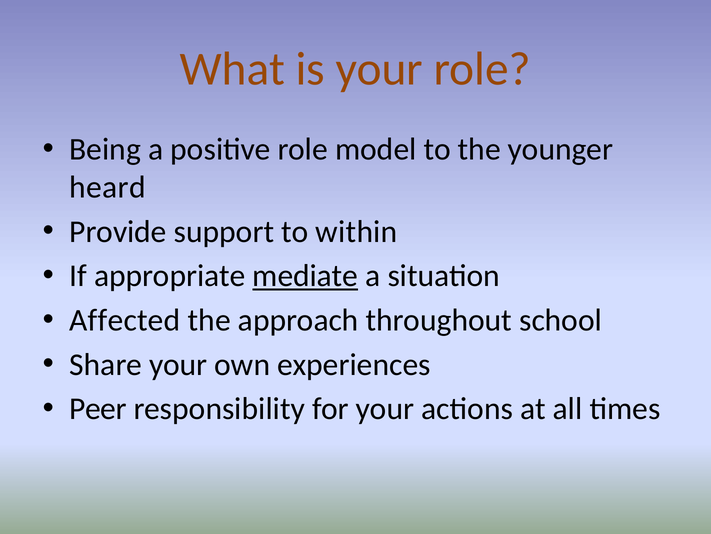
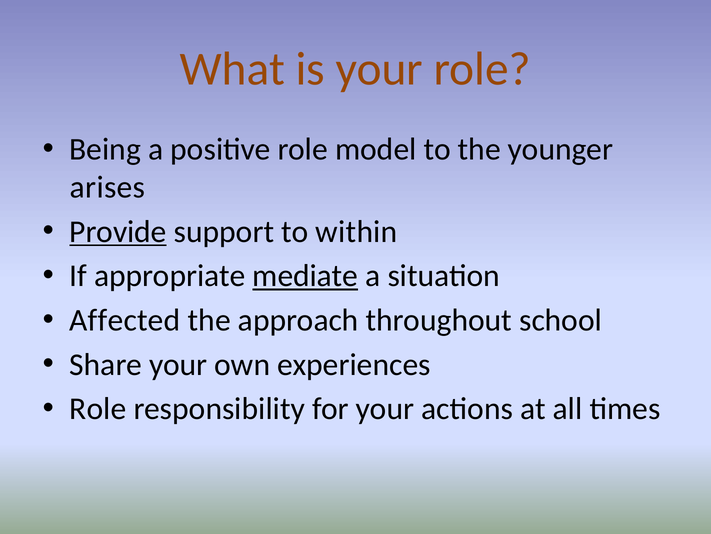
heard: heard -> arises (107, 187)
Provide underline: none -> present (118, 231)
Peer: Peer -> Role (98, 408)
